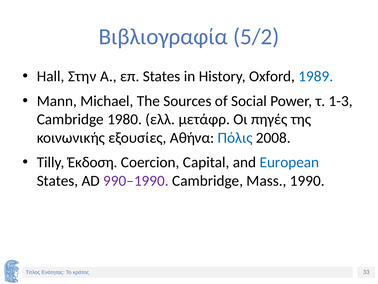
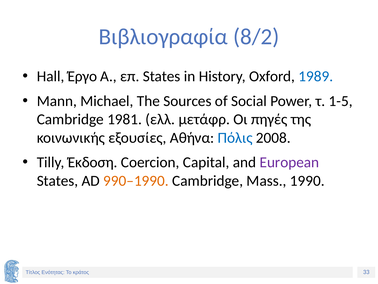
5/2: 5/2 -> 8/2 (256, 37)
Στην: Στην -> Έργο (82, 76)
1-3: 1-3 -> 1-5 (341, 101)
1980: 1980 -> 1981 (125, 119)
European colour: blue -> purple (289, 162)
990–1990 colour: purple -> orange (136, 180)
